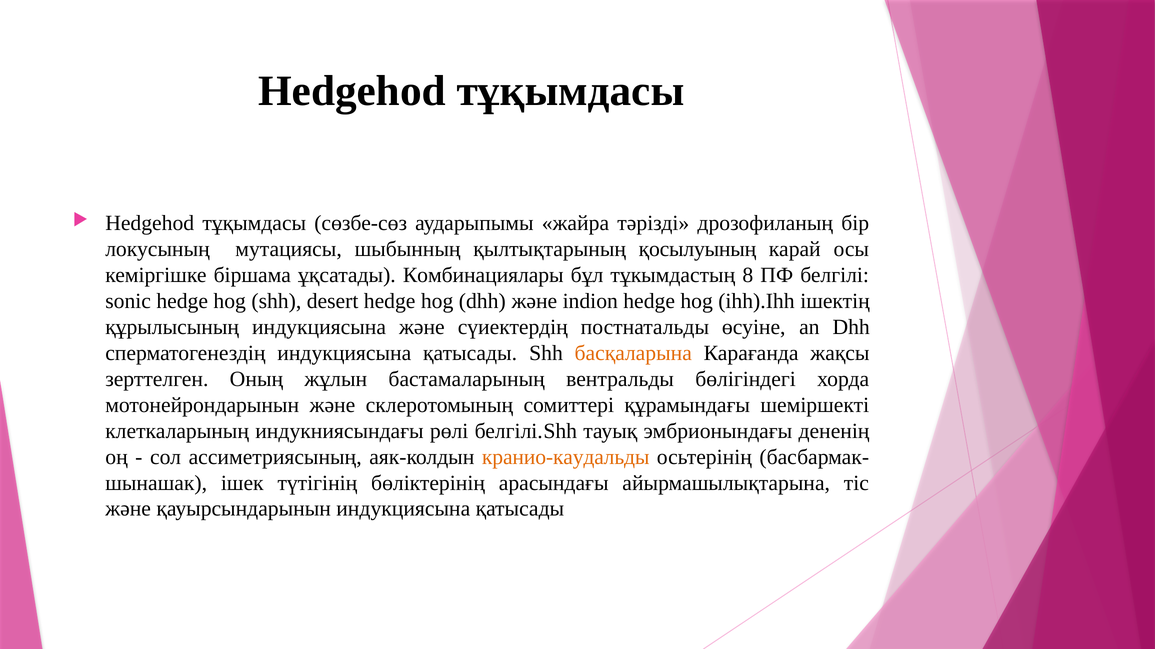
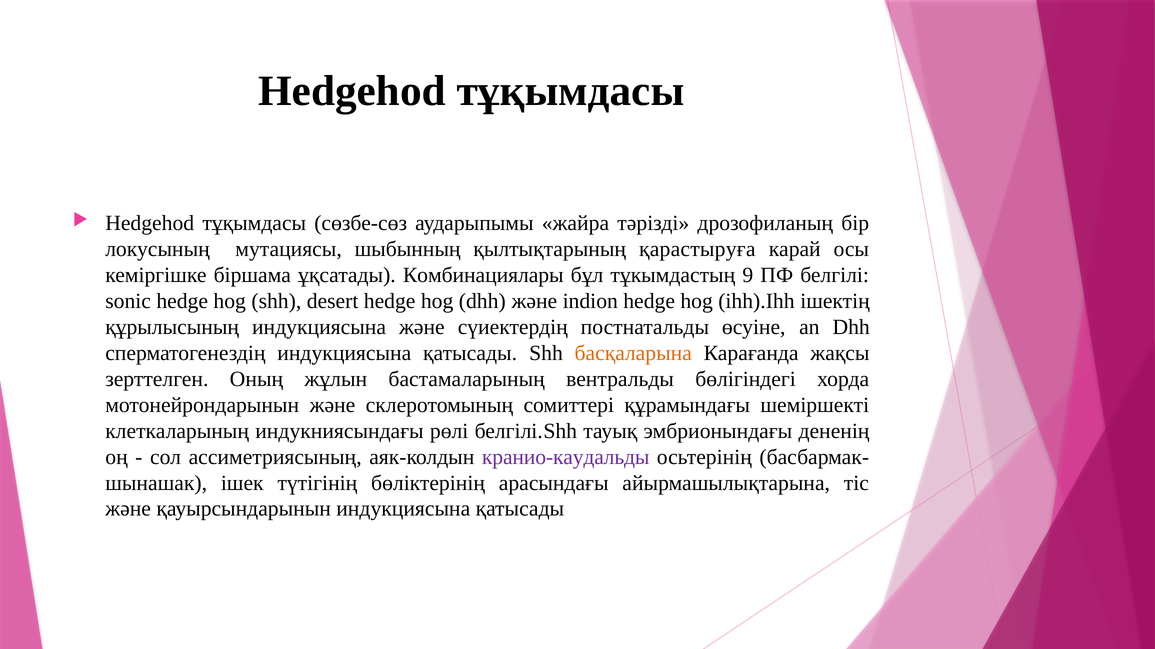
қосылуының: қосылуының -> қарастыруға (697, 250)
8: 8 -> 9 (748, 276)
кранио-каудальды colour: orange -> purple (566, 457)
